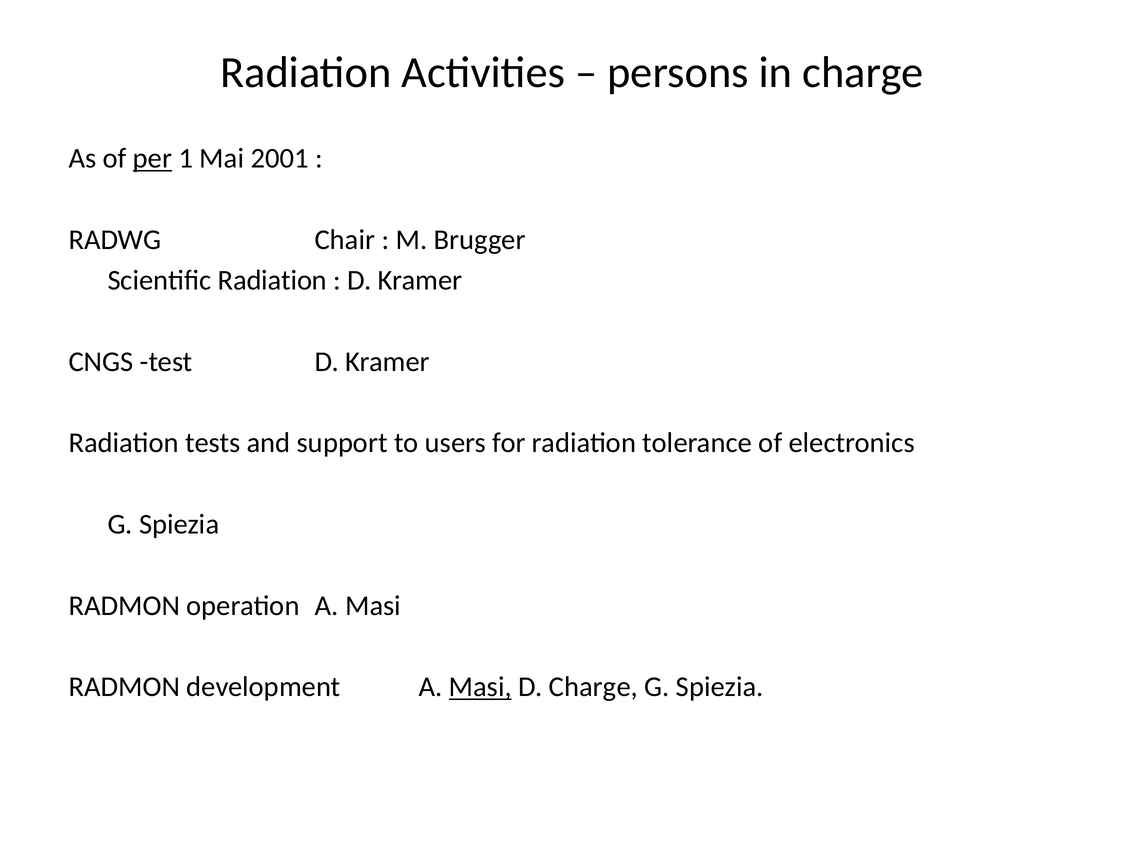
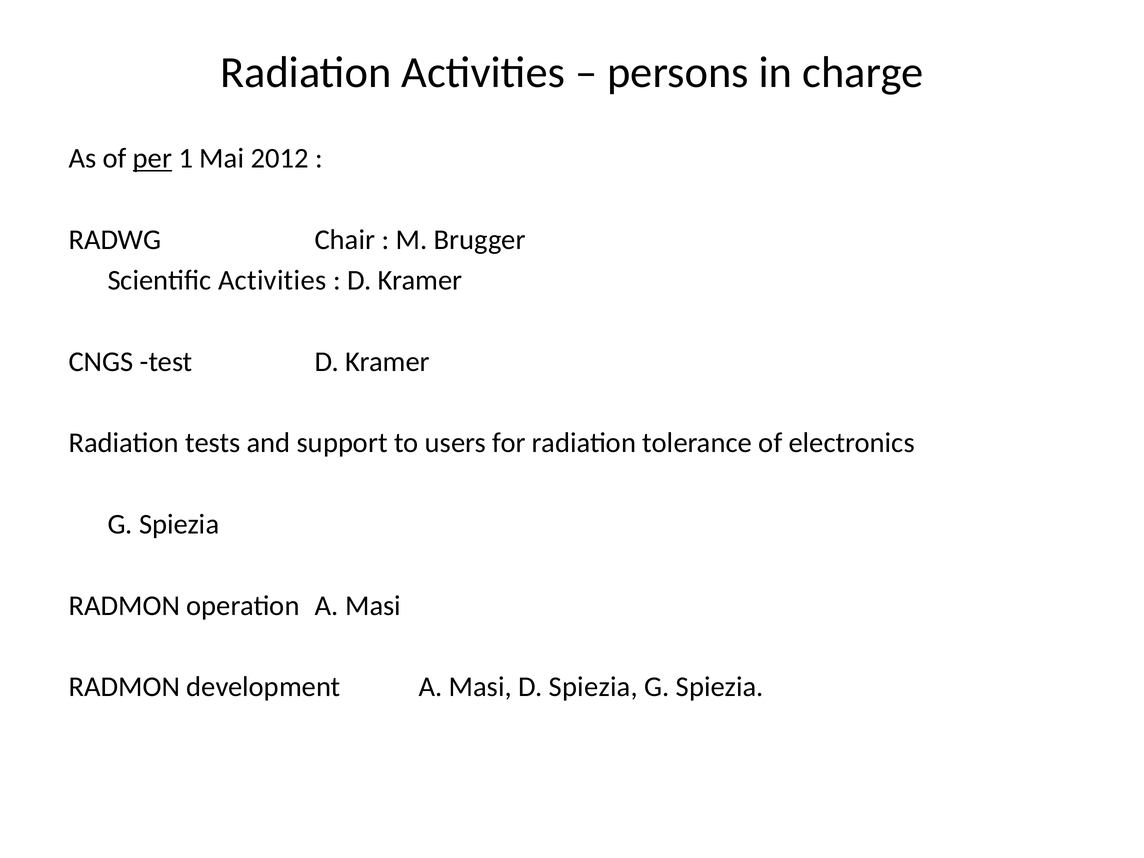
2001: 2001 -> 2012 (280, 158)
Scientific Radiation: Radiation -> Activities (272, 280)
Masi underline: present -> none (480, 687)
D Charge: Charge -> Spiezia (593, 687)
